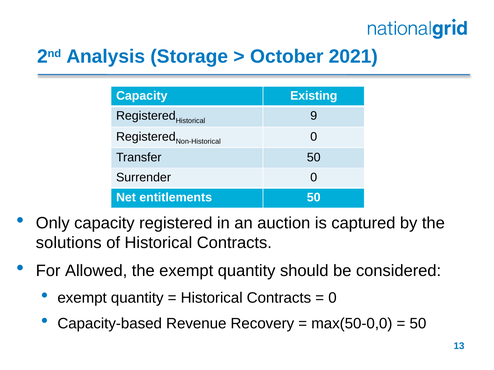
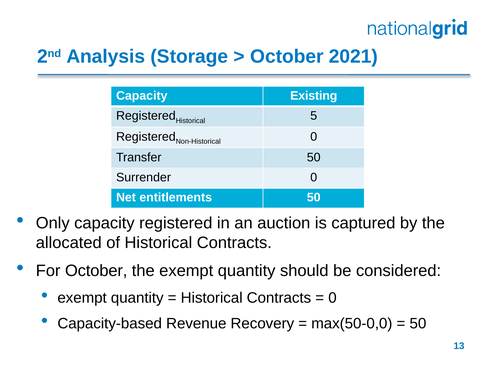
9: 9 -> 5 (314, 116)
solutions: solutions -> allocated (69, 243)
For Allowed: Allowed -> October (96, 271)
